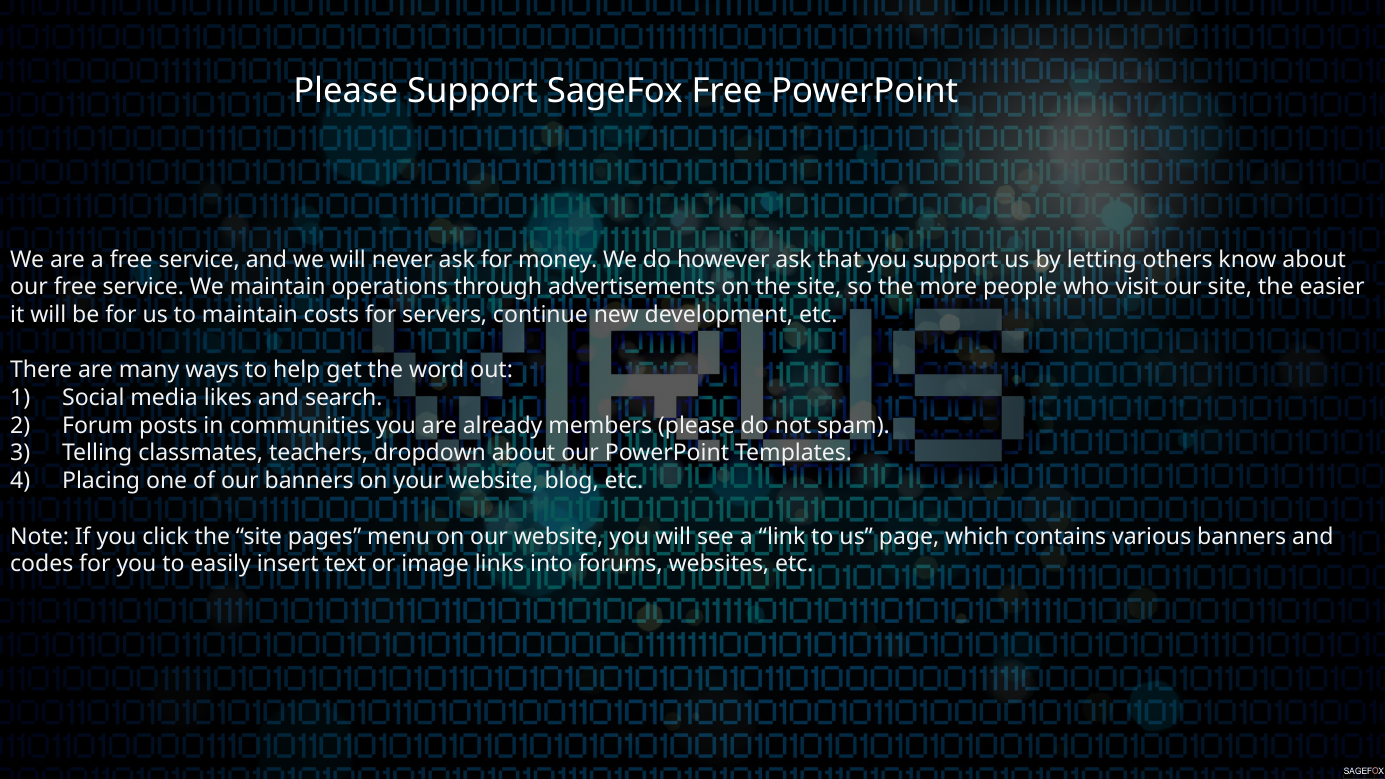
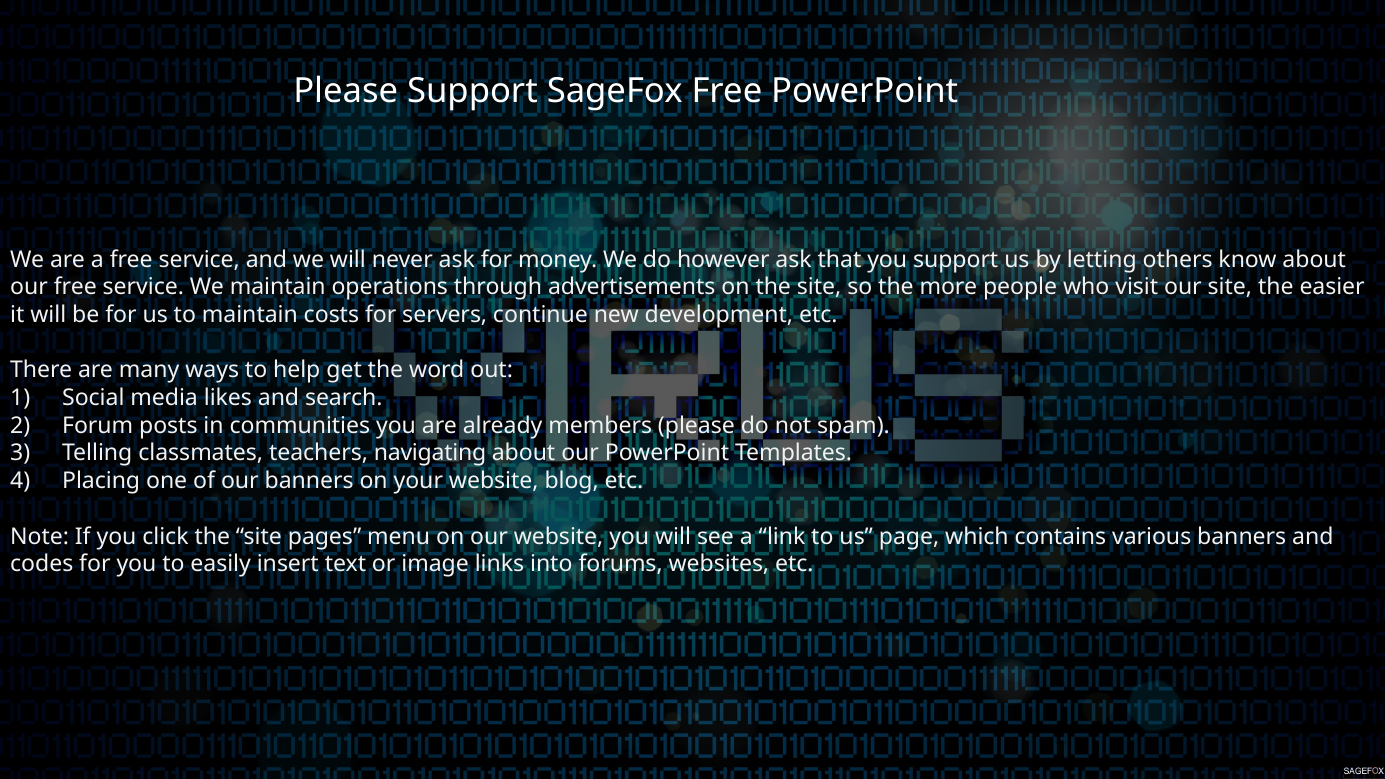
dropdown: dropdown -> navigating (430, 453)
